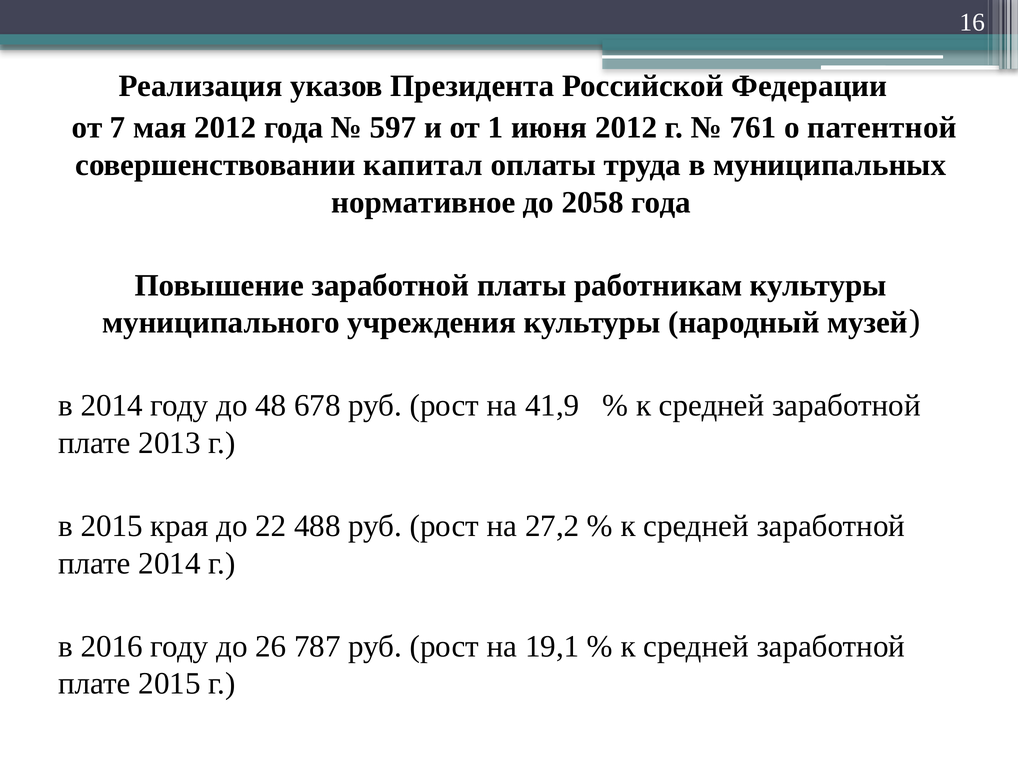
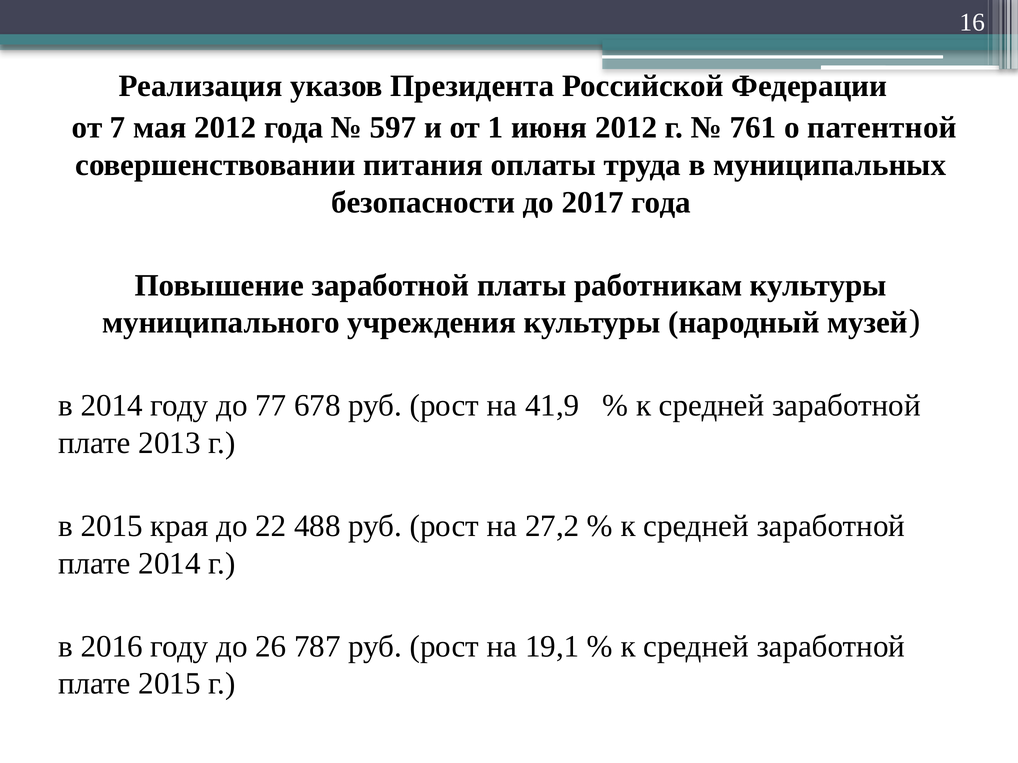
капитал: капитал -> питания (423, 165)
нормативное: нормативное -> безопасности (423, 202)
2058: 2058 -> 2017 (593, 202)
48: 48 -> 77 (271, 406)
